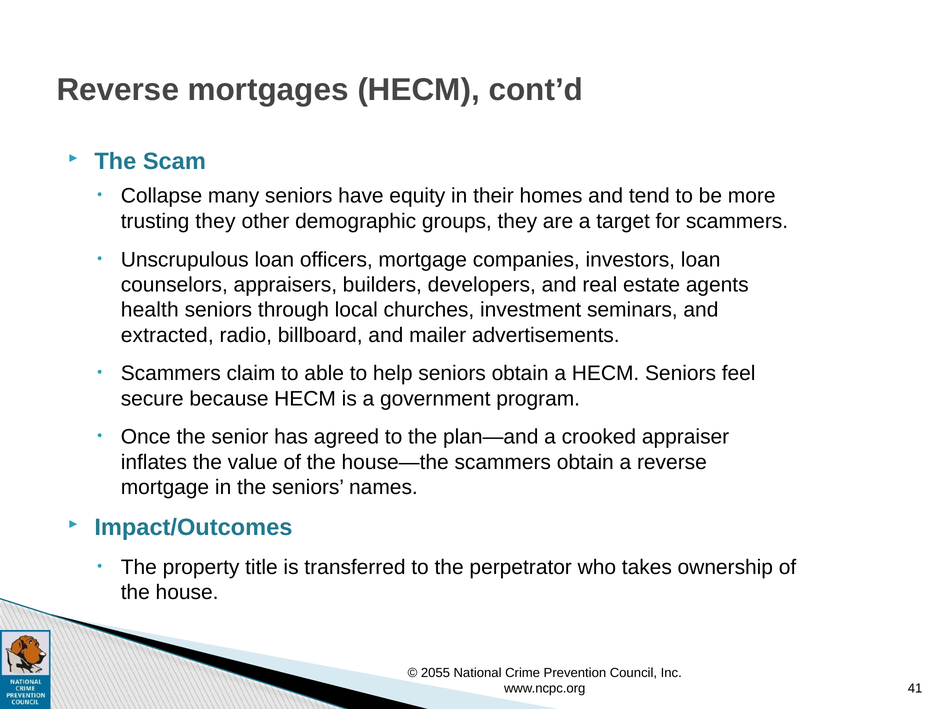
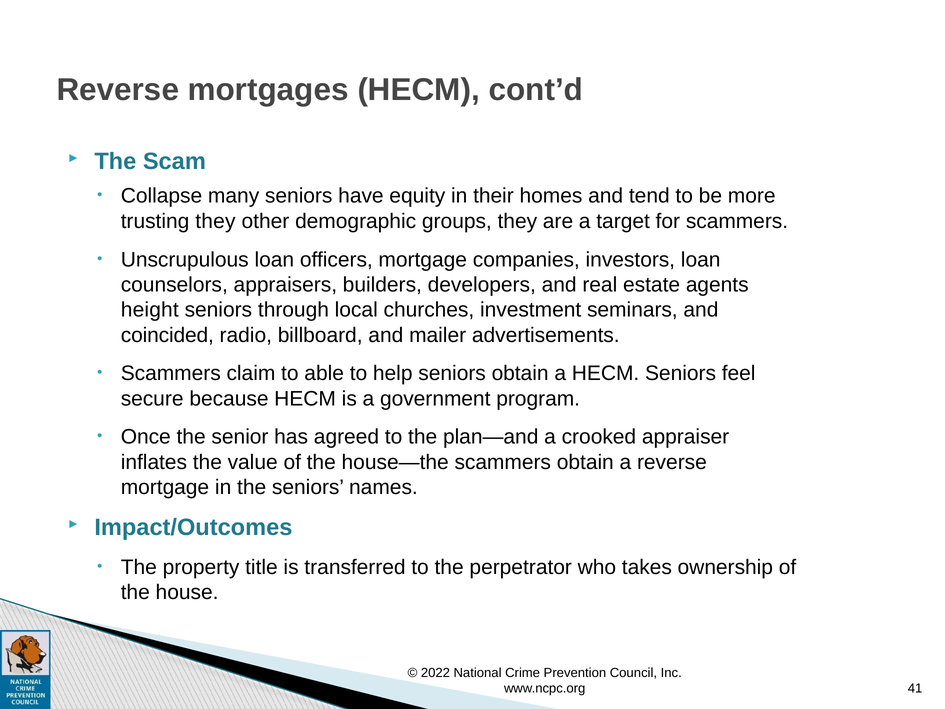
health: health -> height (150, 310)
extracted: extracted -> coincided (167, 335)
2055: 2055 -> 2022 (435, 673)
